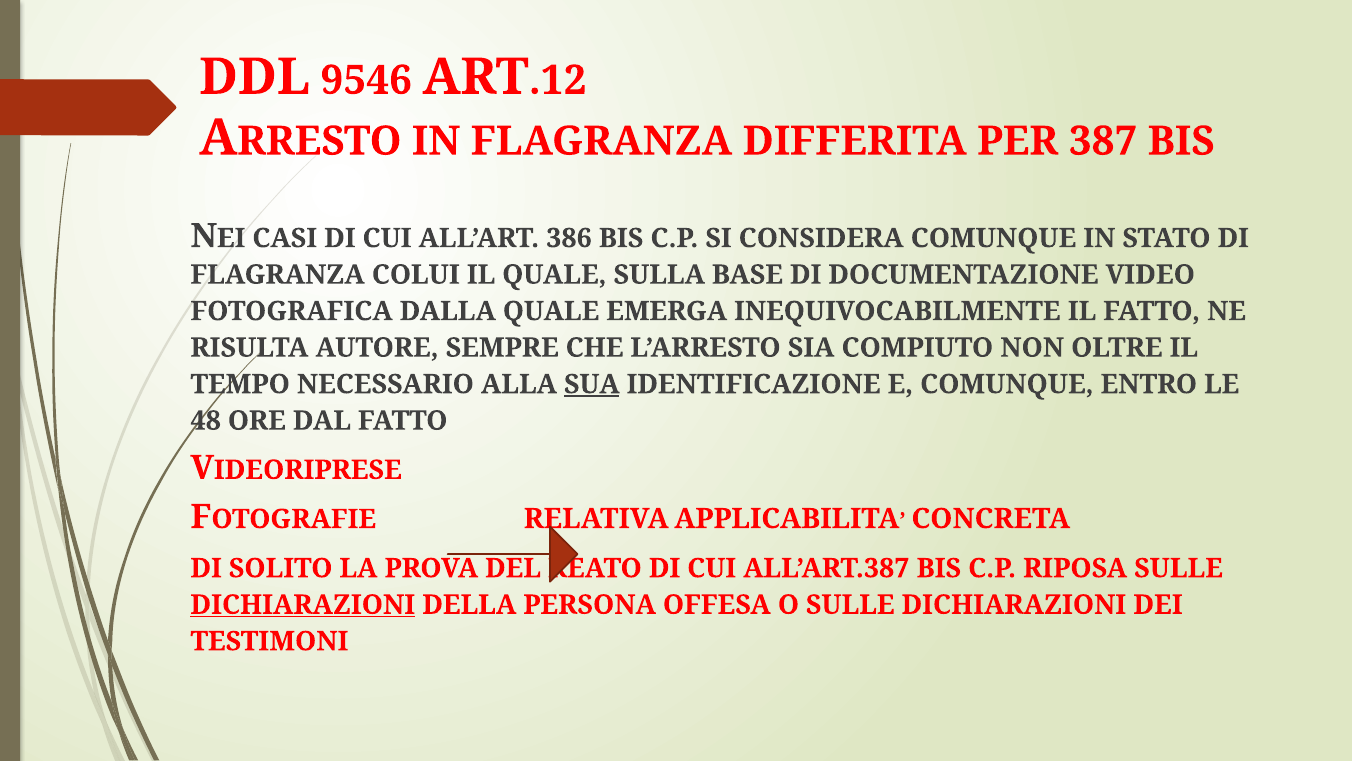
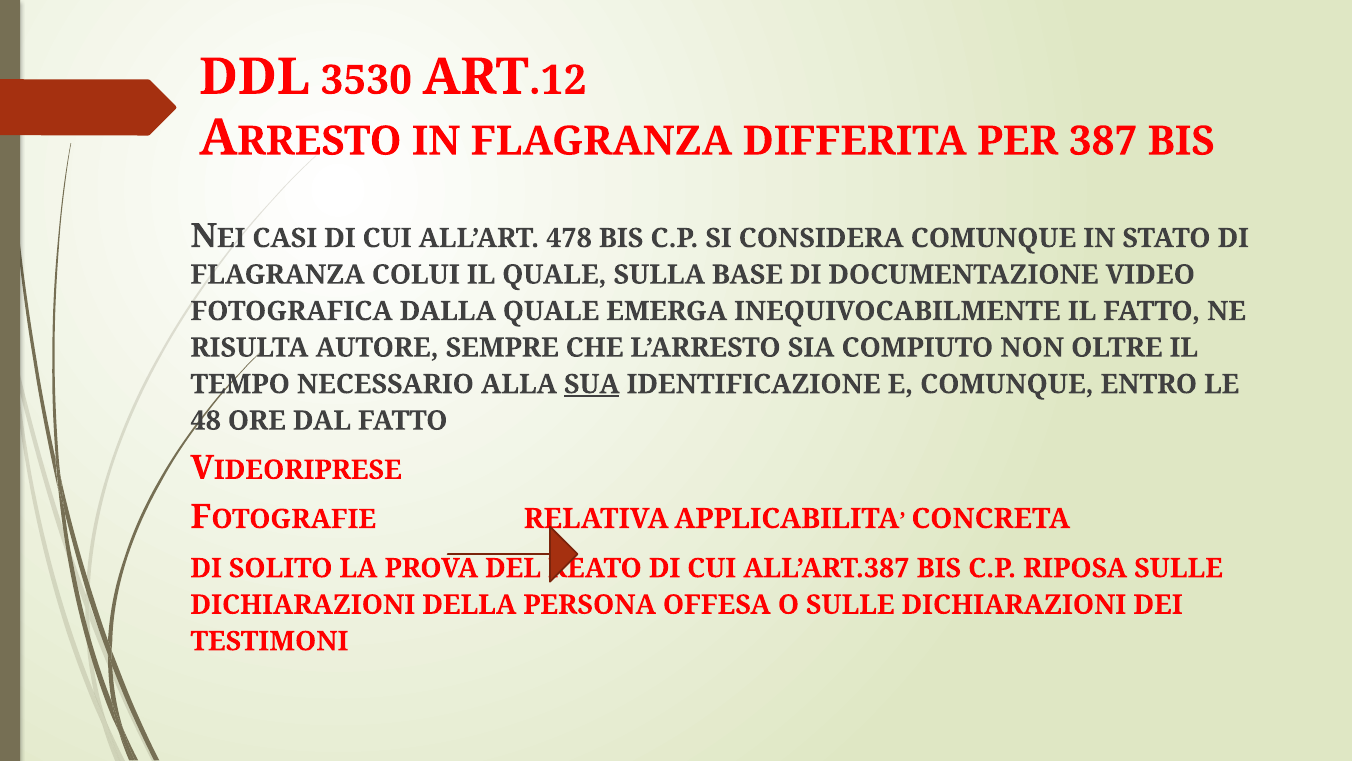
9546: 9546 -> 3530 (366, 80)
386: 386 -> 478 (569, 238)
DICHIARAZIONI underline: present -> none (303, 604)
